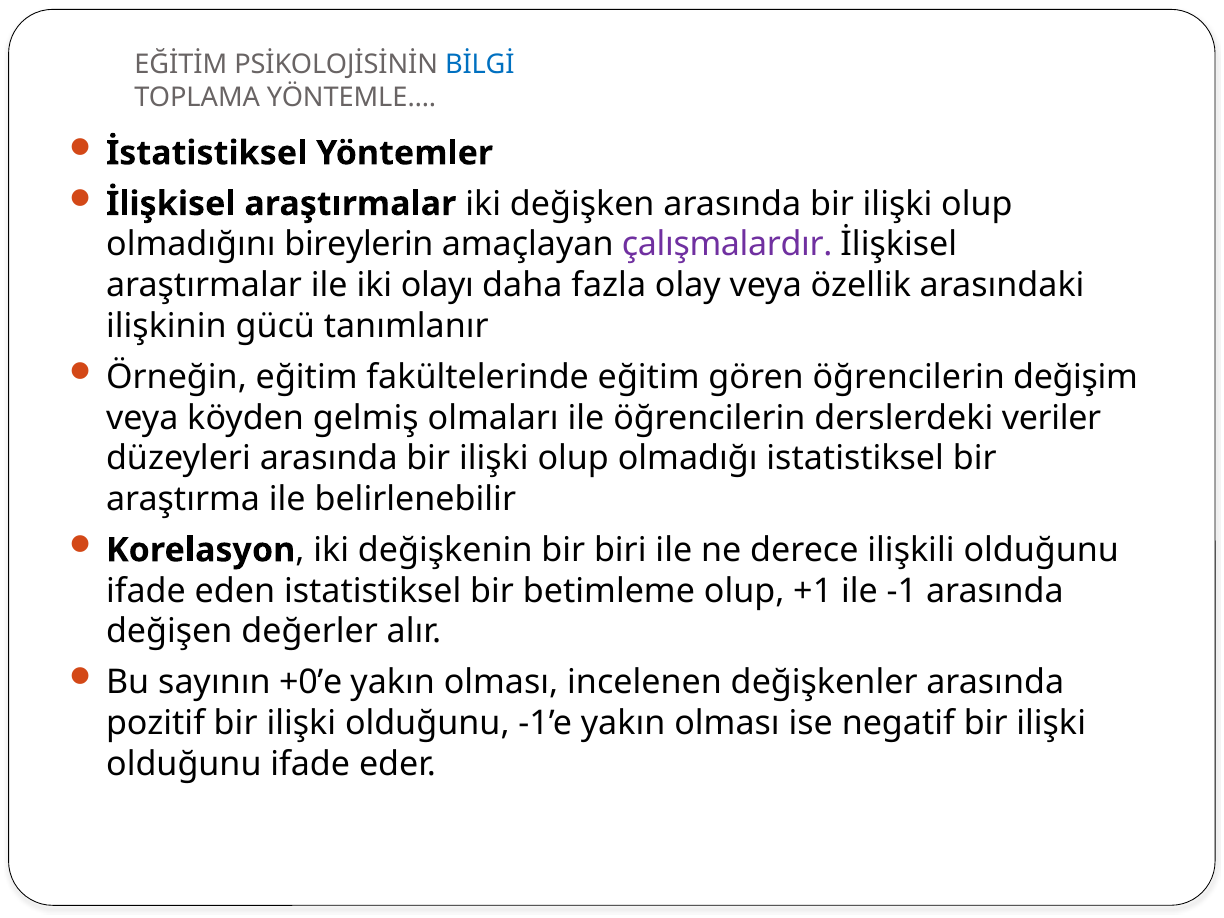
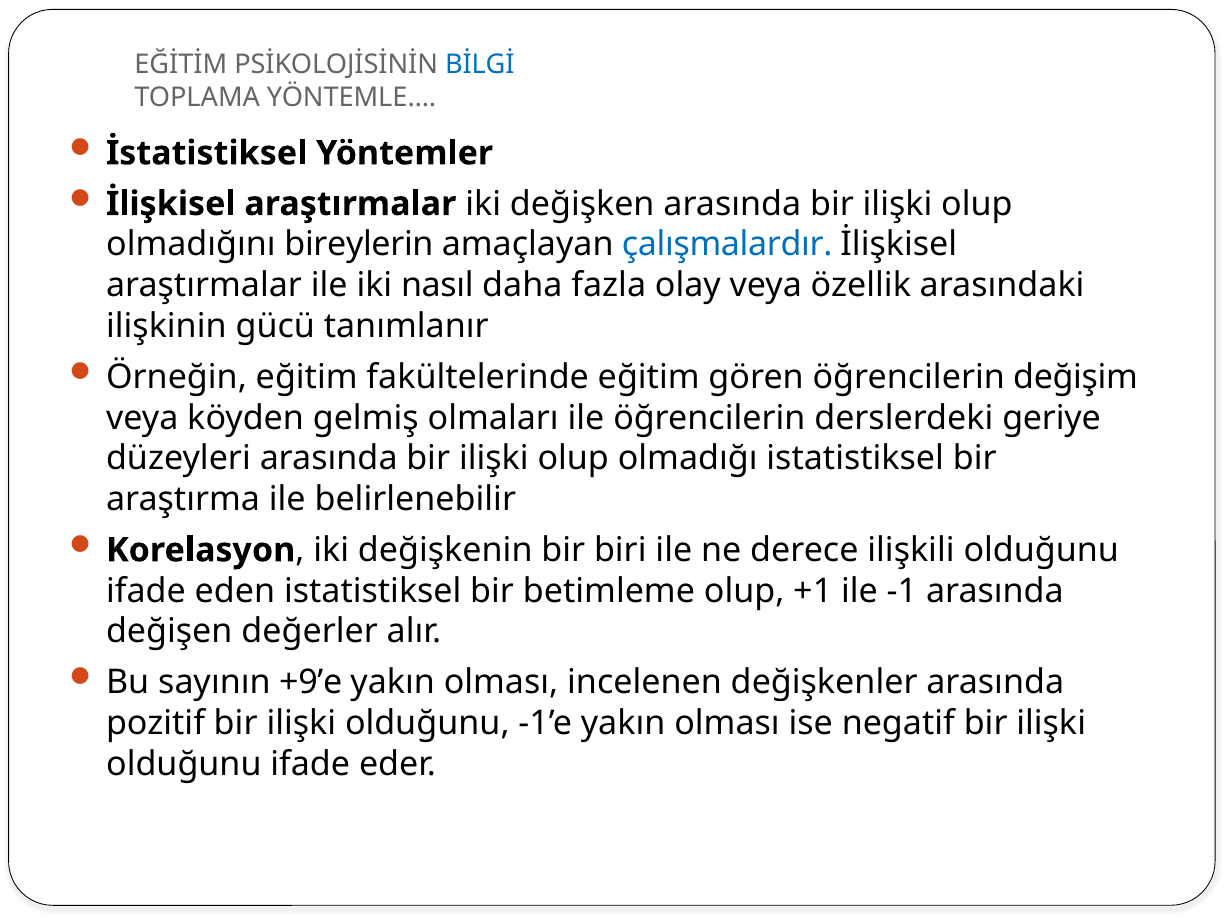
çalışmalardır colour: purple -> blue (727, 245)
olayı: olayı -> nasıl (437, 285)
veriler: veriler -> geriye (1051, 418)
+0’e: +0’e -> +9’e (311, 682)
